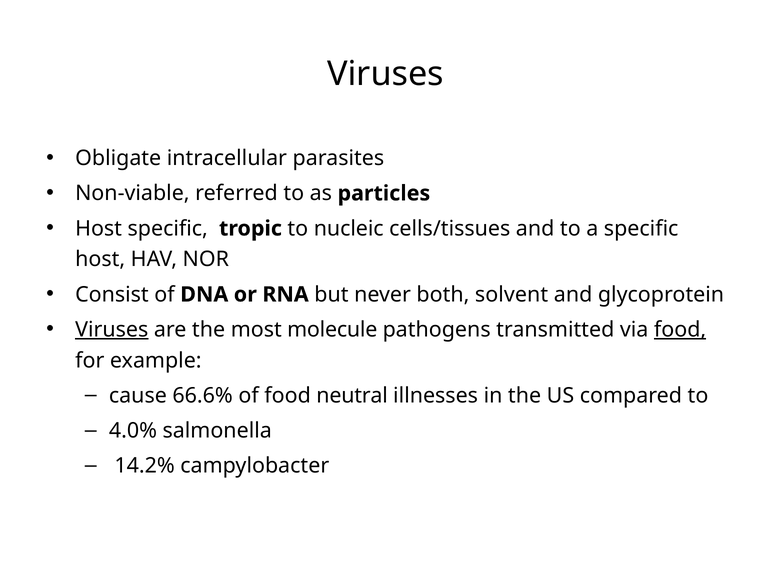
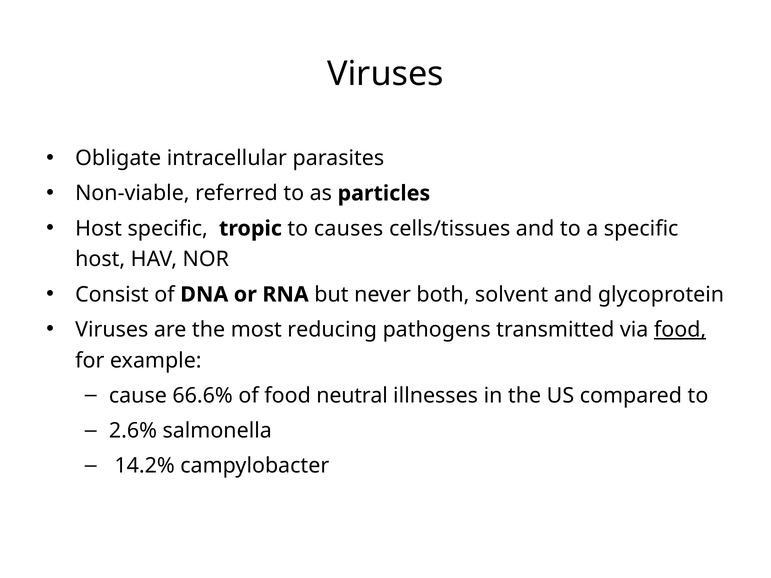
nucleic: nucleic -> causes (349, 229)
Viruses underline: present -> none (112, 330)
molecule: molecule -> reducing (332, 330)
4.0%: 4.0% -> 2.6% (133, 431)
